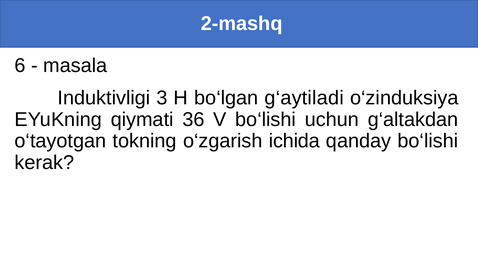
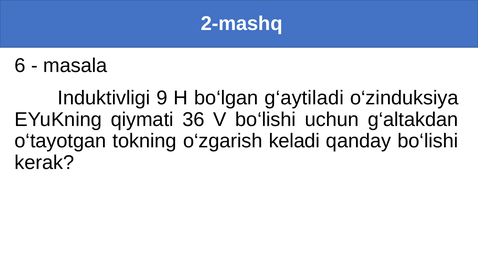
3: 3 -> 9 (162, 98)
ichida: ichida -> keladi (294, 141)
